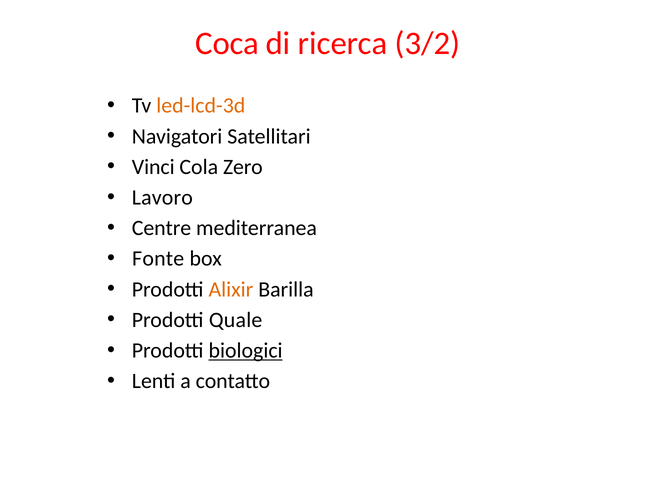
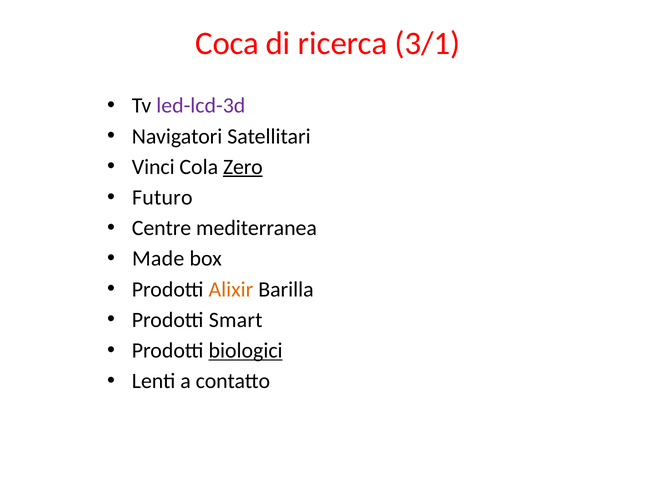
3/2: 3/2 -> 3/1 (427, 43)
led-lcd-3d colour: orange -> purple (201, 106)
Zero underline: none -> present (243, 167)
Lavoro: Lavoro -> Futuro (162, 198)
Fonte: Fonte -> Made (158, 259)
Quale: Quale -> Smart (236, 320)
